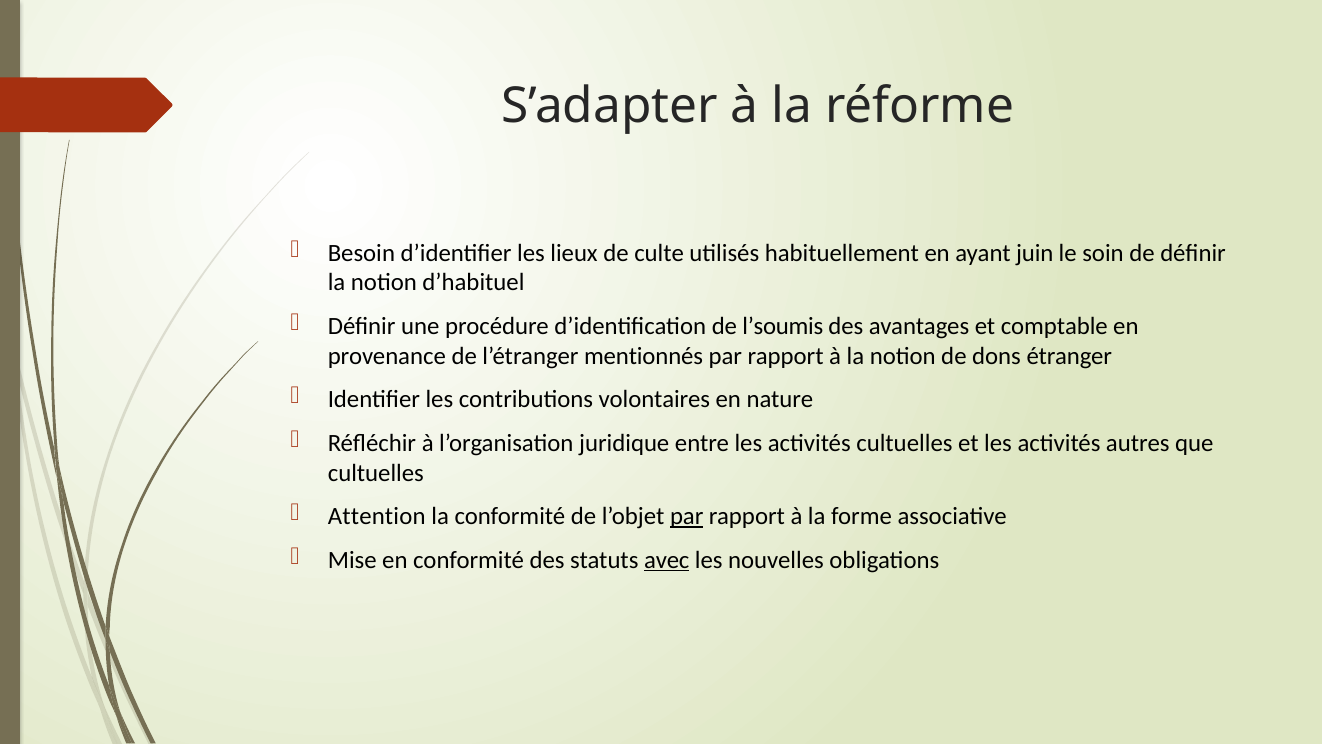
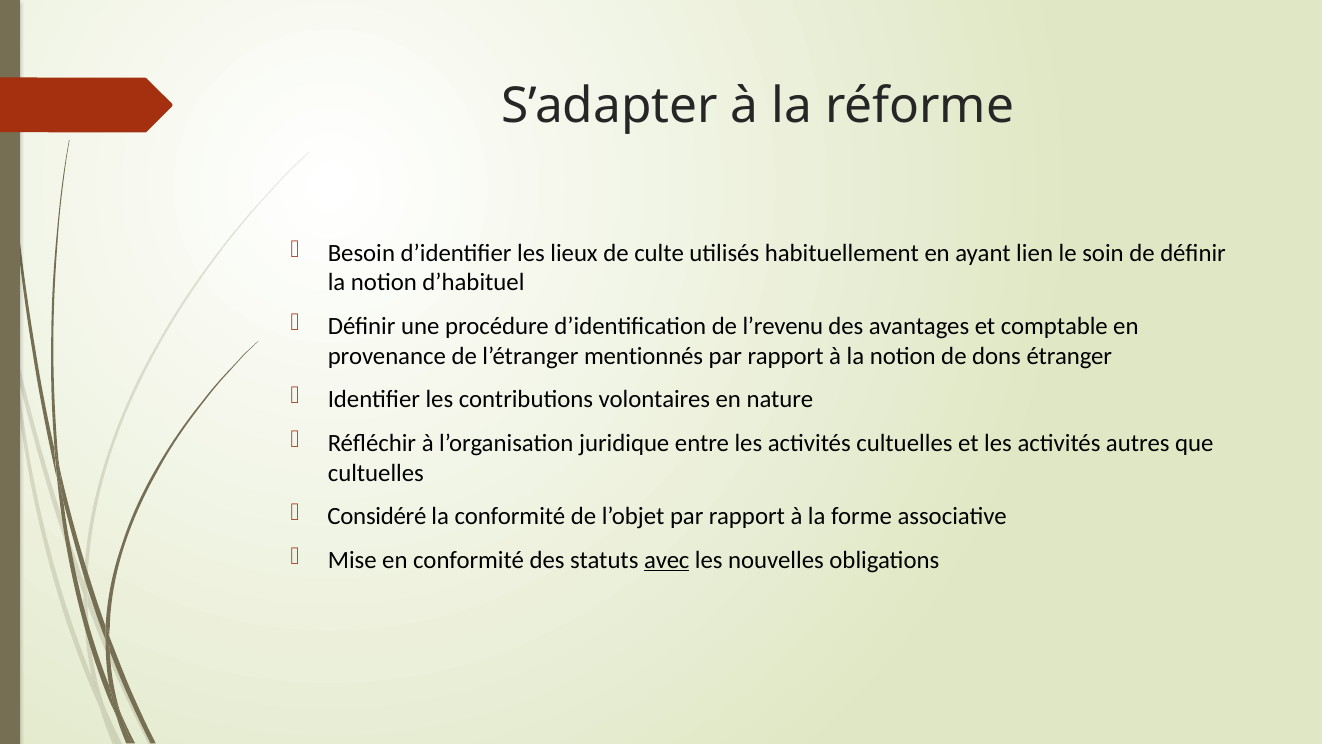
juin: juin -> lien (1035, 253)
l’soumis: l’soumis -> l’revenu (783, 326)
Attention: Attention -> Considéré (377, 516)
par underline: present -> none (687, 516)
